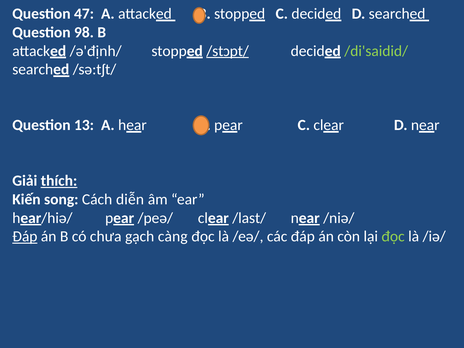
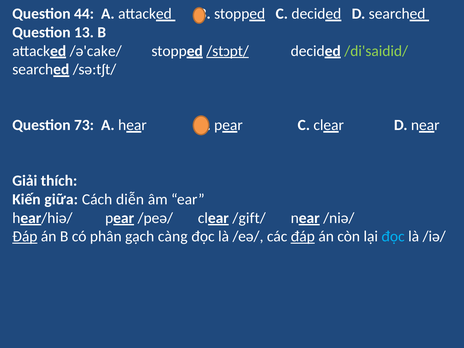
47: 47 -> 44 (84, 14)
98: 98 -> 13 (84, 32)
/ə'định/: /ə'định/ -> /ə'cake/ (96, 51)
13: 13 -> 73 (84, 125)
thích underline: present -> none (59, 181)
song: song -> giữa (61, 199)
/last/: /last/ -> /gift/ (249, 218)
chưa: chưa -> phân (106, 237)
đáp underline: none -> present (303, 237)
đọc colour: light green -> light blue (393, 237)
